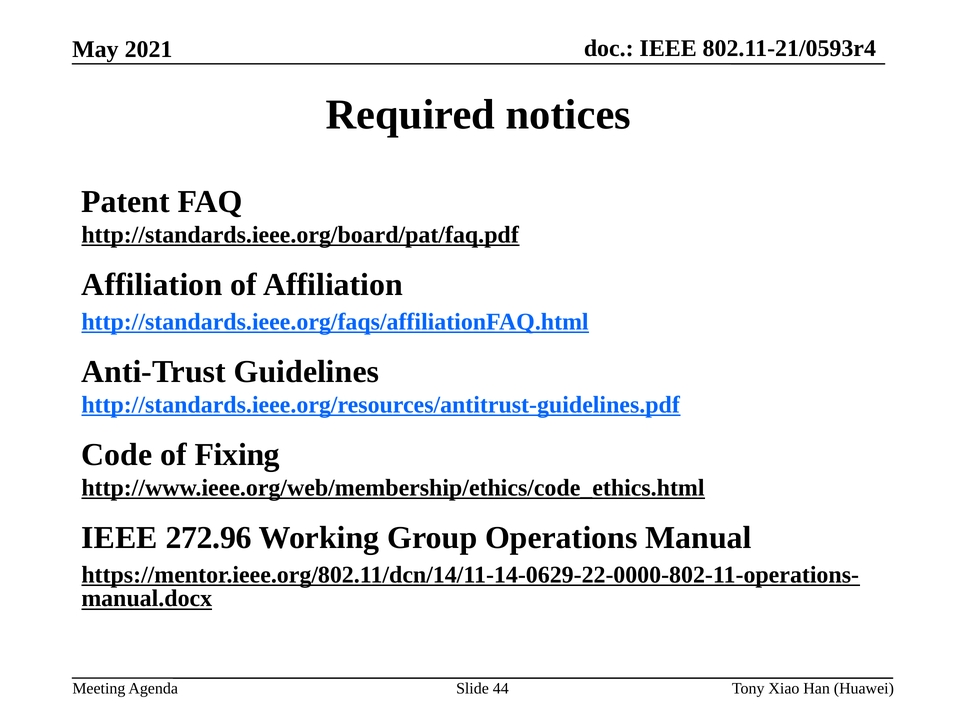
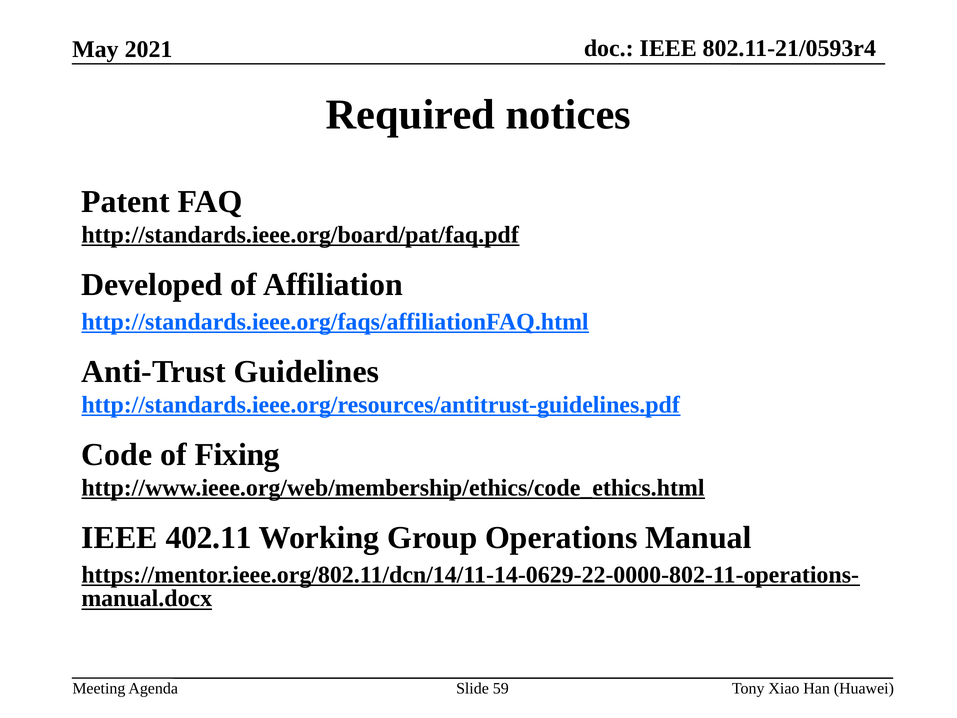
Affiliation: Affiliation -> Developed (152, 285)
272.96: 272.96 -> 402.11 (209, 537)
44: 44 -> 59 (501, 688)
